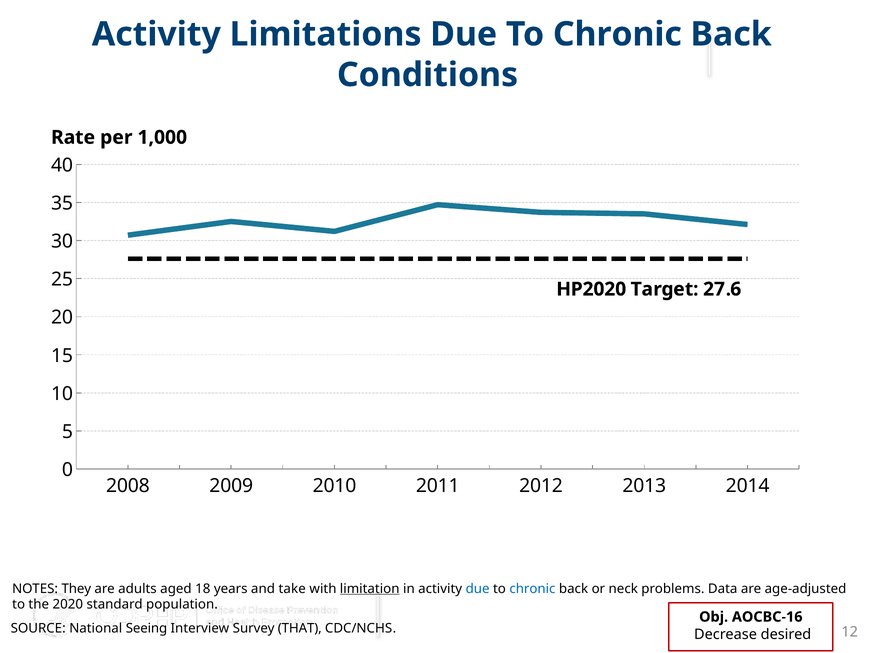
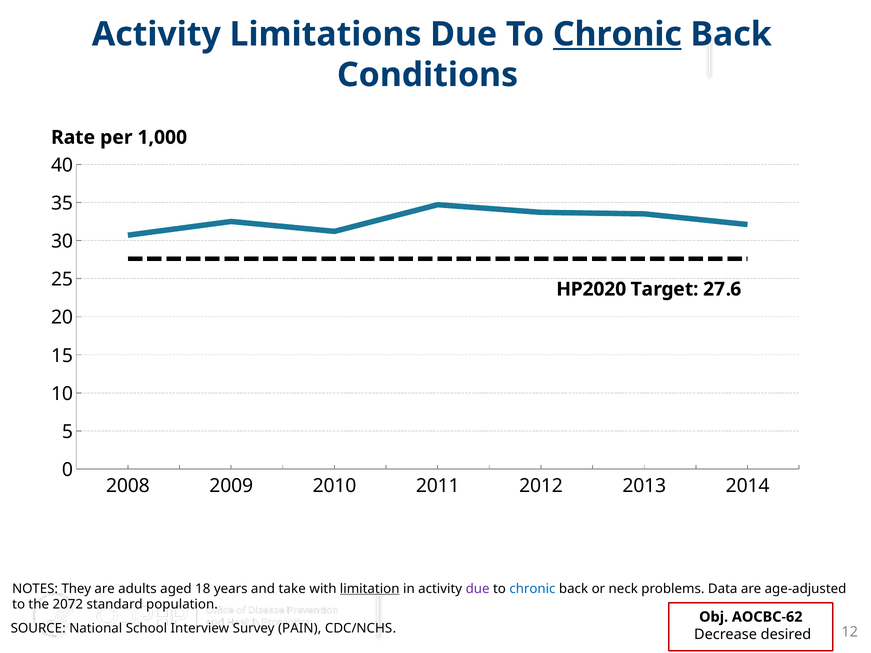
Chronic underline: none -> present (617, 34)
due colour: blue -> purple (478, 589)
2020: 2020 -> 2072 (68, 605)
AOCBC-16: AOCBC-16 -> AOCBC-62 (767, 617)
Seeing: Seeing -> School (146, 628)
THAT: THAT -> PAIN (300, 628)
